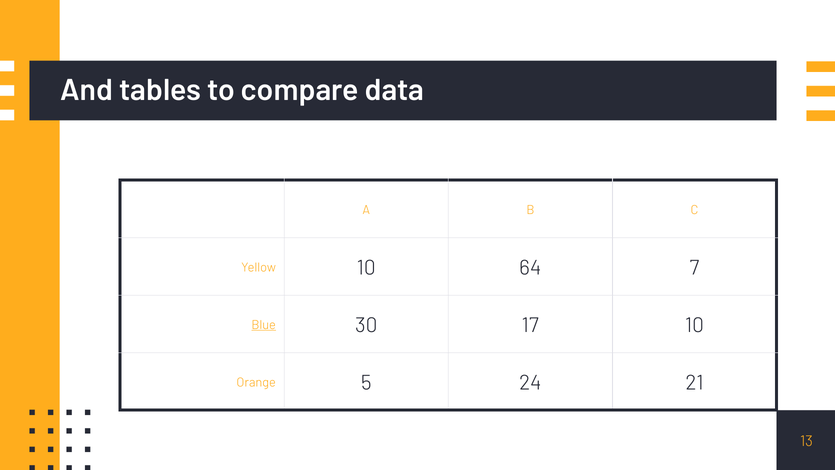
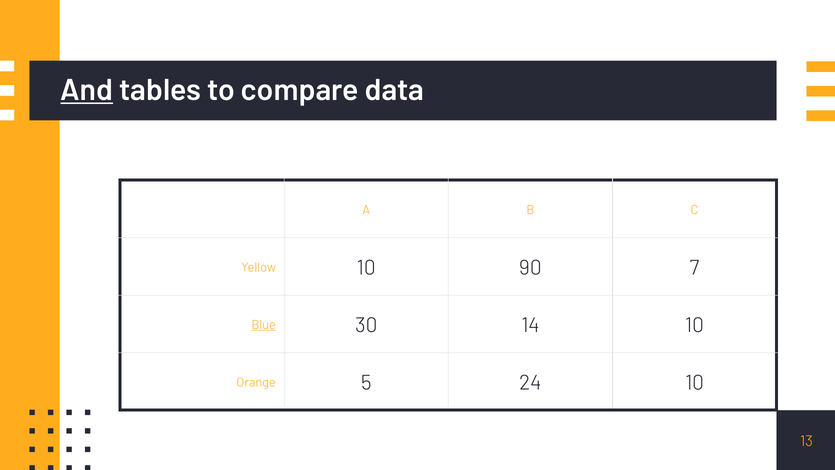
And underline: none -> present (87, 90)
64: 64 -> 90 (530, 268)
17: 17 -> 14 (530, 325)
24 21: 21 -> 10 (695, 383)
